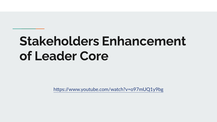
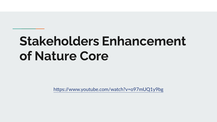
Leader: Leader -> Nature (56, 56)
